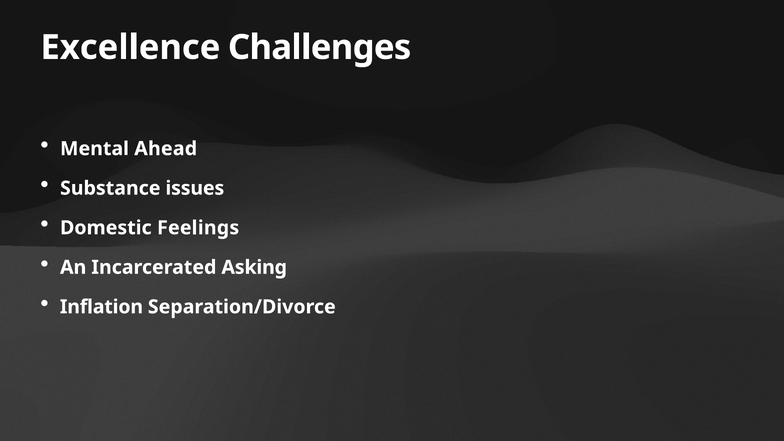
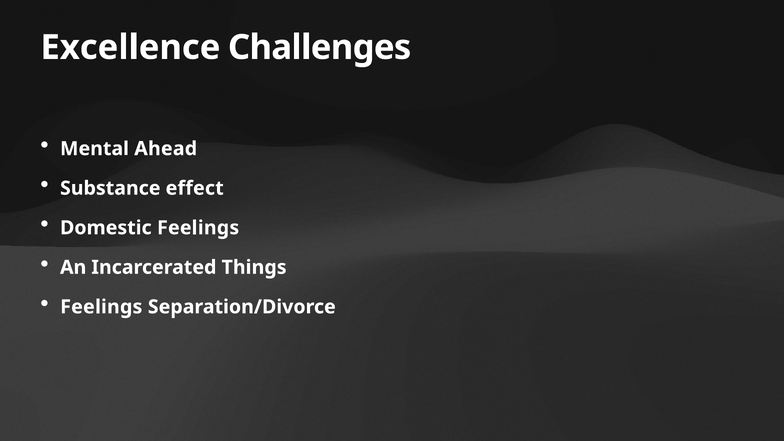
issues: issues -> effect (195, 188)
Asking: Asking -> Things (254, 267)
Inflation: Inflation -> Feelings (101, 307)
